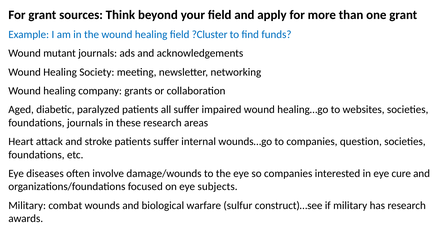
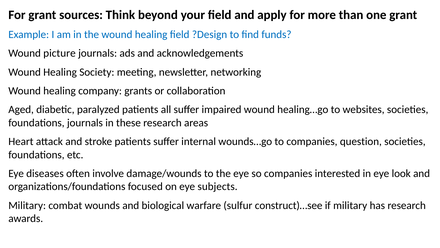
?Cluster: ?Cluster -> ?Design (210, 35)
mutant: mutant -> picture (59, 53)
cure: cure -> look (401, 173)
